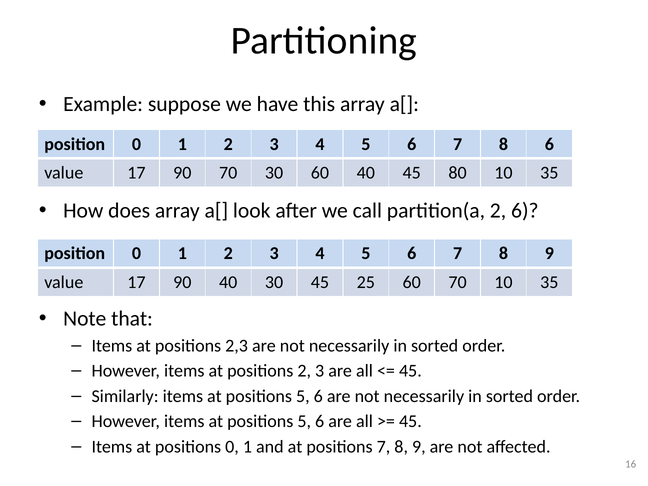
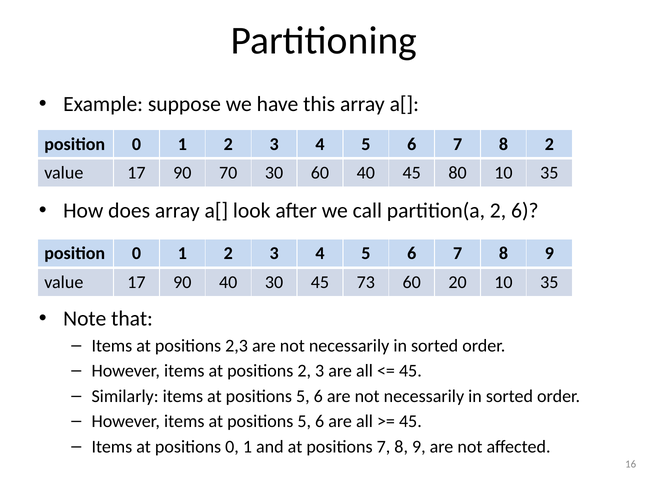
8 6: 6 -> 2 (549, 144)
25: 25 -> 73 (366, 282)
60 70: 70 -> 20 (458, 282)
